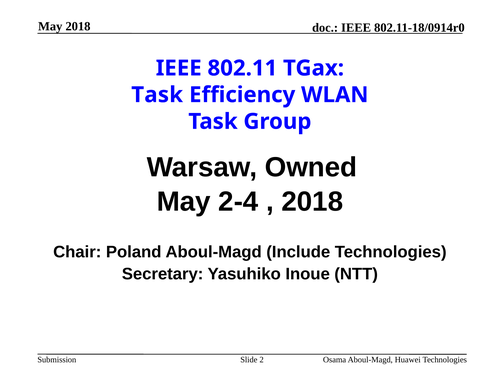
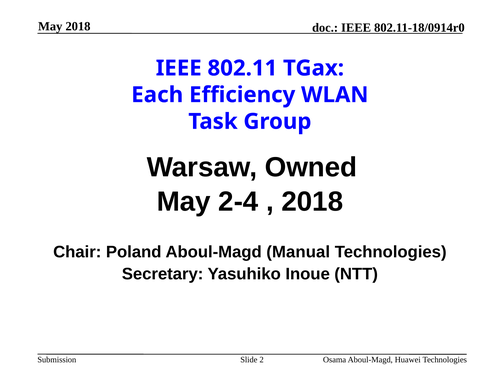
Task: Task -> Each (157, 95)
Include: Include -> Manual (298, 252)
